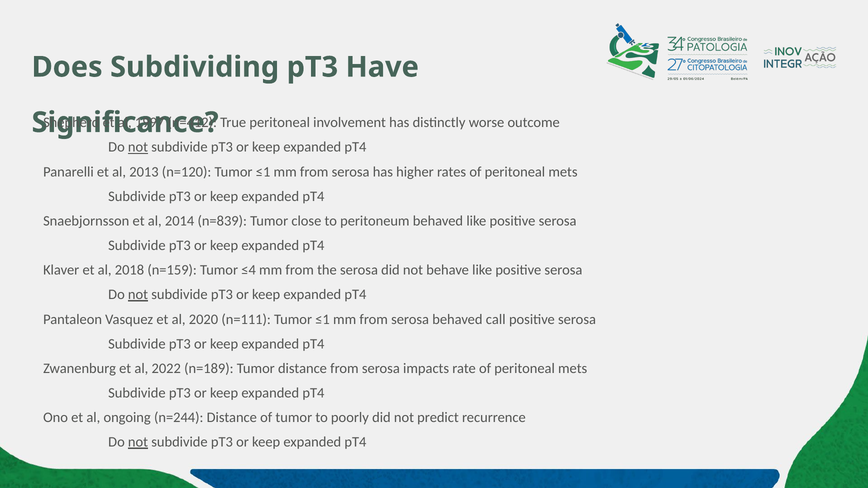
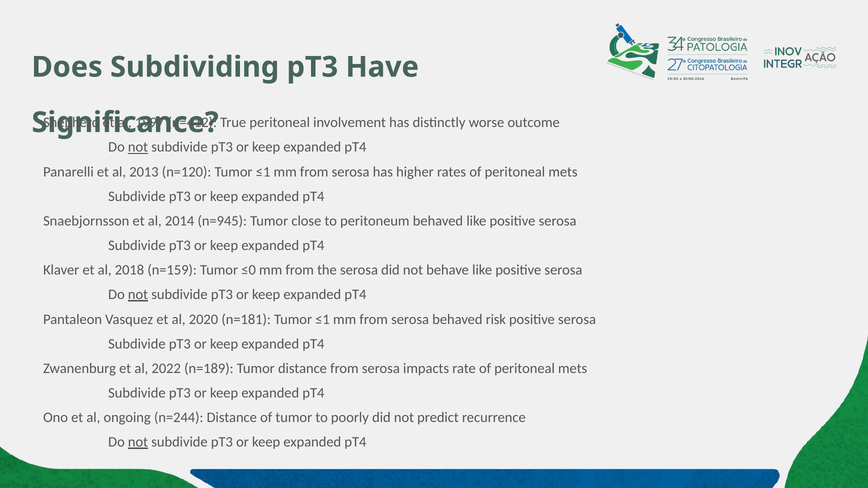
n=839: n=839 -> n=945 (222, 221)
≤4: ≤4 -> ≤0 (249, 270)
n=111: n=111 -> n=181 (246, 319)
call: call -> risk (496, 319)
